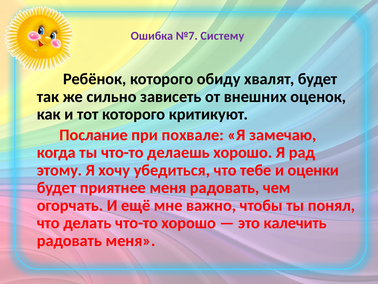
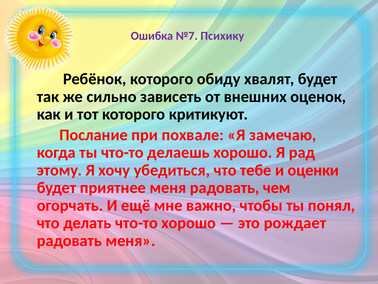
Систему: Систему -> Психику (222, 36)
калечить: калечить -> рождает (295, 223)
